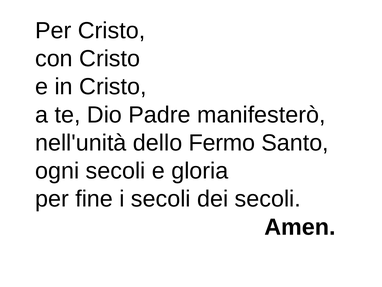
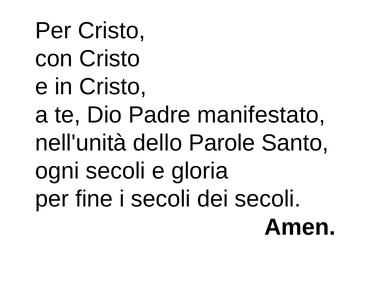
manifesterò: manifesterò -> manifestato (261, 115)
Fermo: Fermo -> Parole (222, 143)
